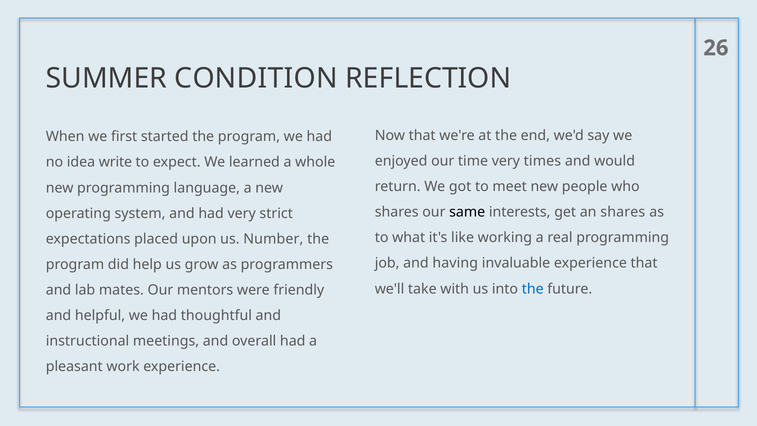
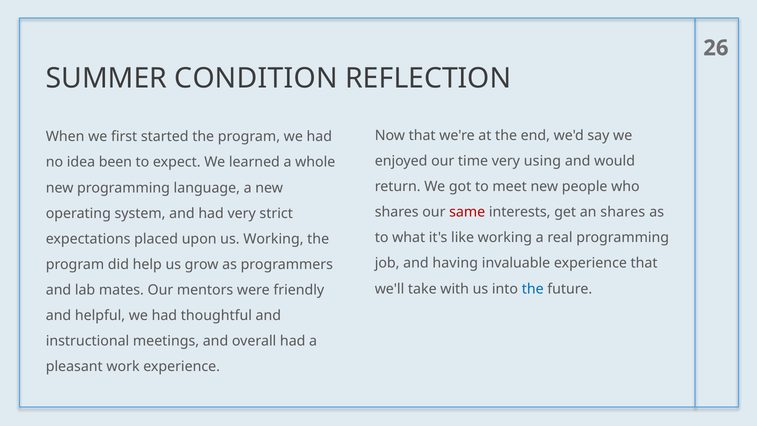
times: times -> using (542, 161)
write: write -> been (115, 162)
same colour: black -> red (467, 212)
us Number: Number -> Working (273, 239)
